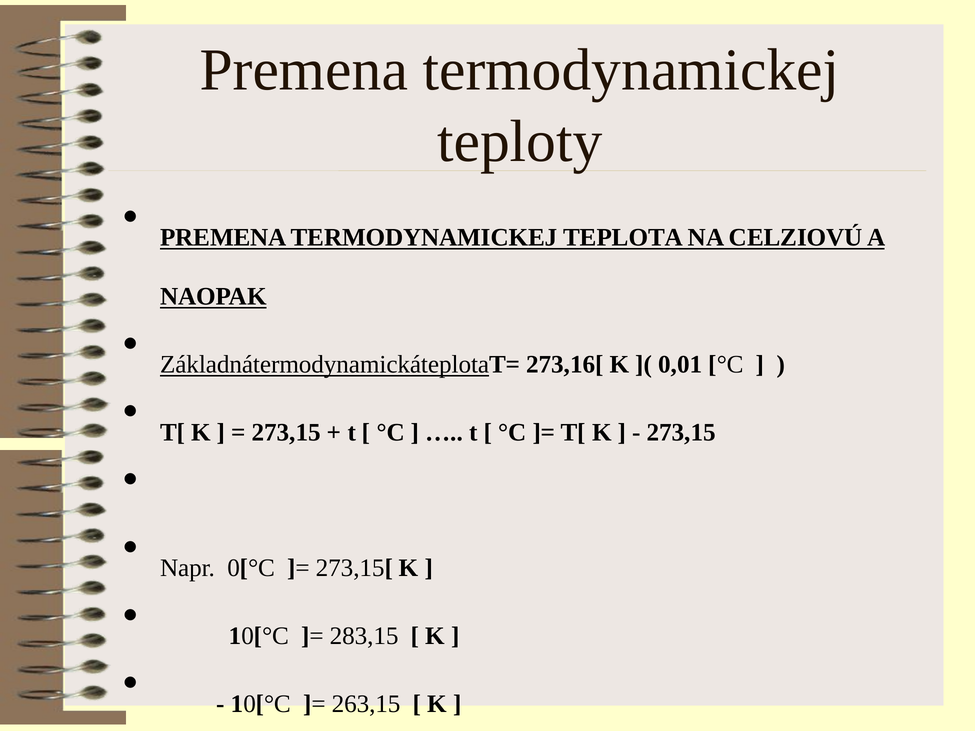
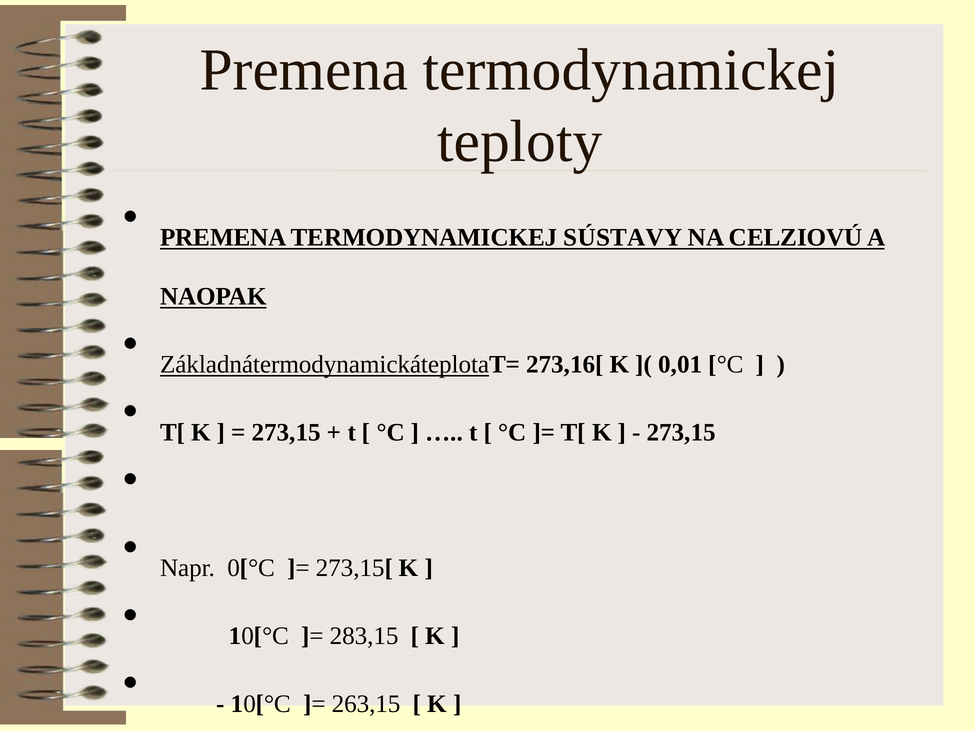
TEPLOTA: TEPLOTA -> SÚSTAVY (623, 238)
